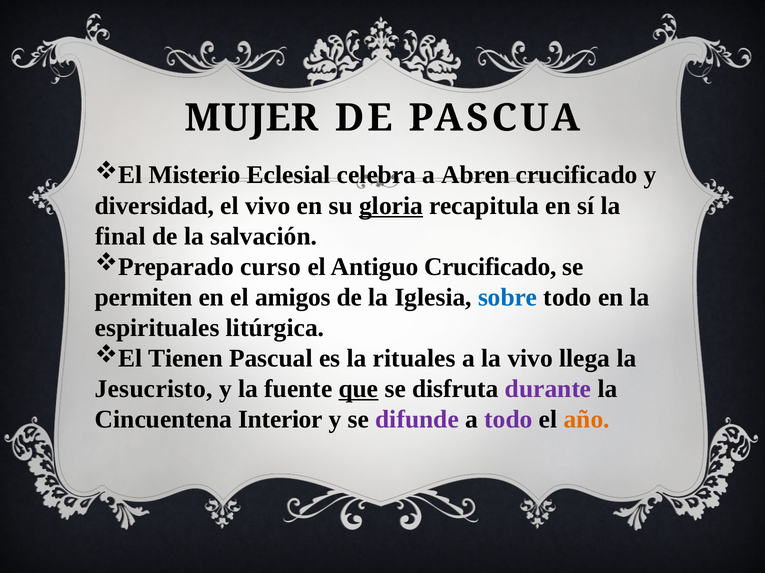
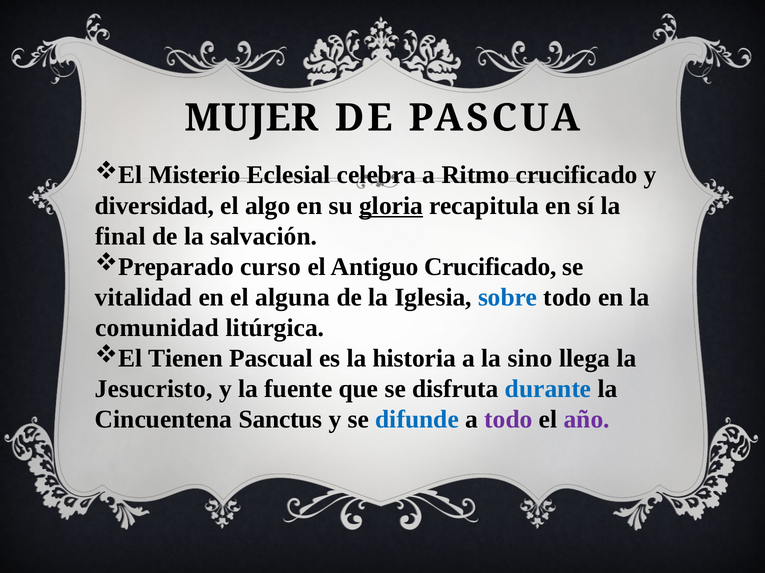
Abren: Abren -> Ritmo (476, 175)
el vivo: vivo -> algo (268, 206)
permiten: permiten -> vitalidad (144, 298)
amigos: amigos -> alguna (293, 298)
espirituales: espirituales -> comunidad (157, 328)
rituales: rituales -> historia (414, 359)
la vivo: vivo -> sino (530, 359)
que underline: present -> none (358, 389)
durante colour: purple -> blue (548, 389)
Interior: Interior -> Sanctus (280, 420)
difunde colour: purple -> blue (417, 420)
año colour: orange -> purple (587, 420)
